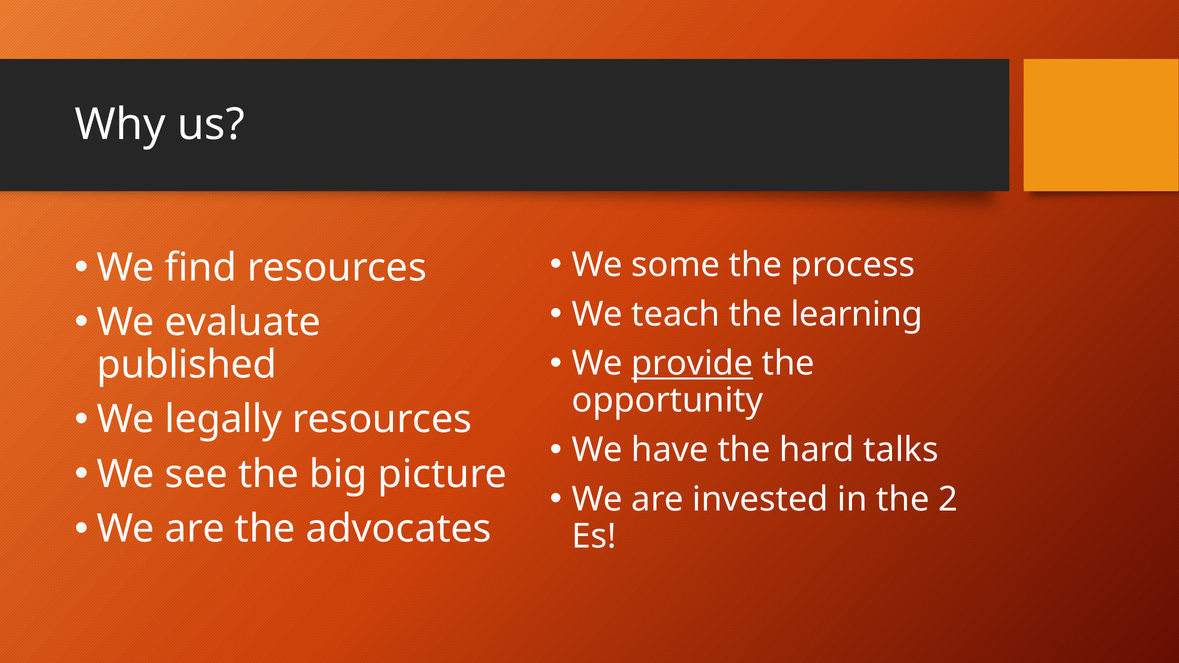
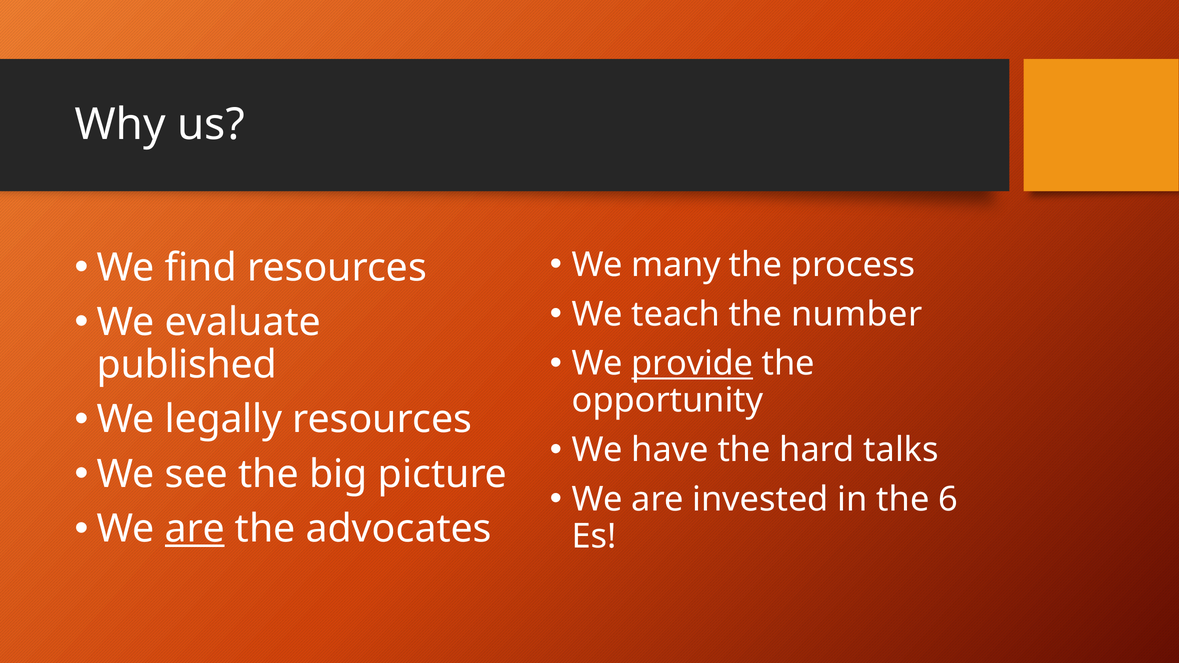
some: some -> many (676, 265)
learning: learning -> number (857, 314)
2: 2 -> 6 (948, 499)
are underline: none -> present (195, 529)
